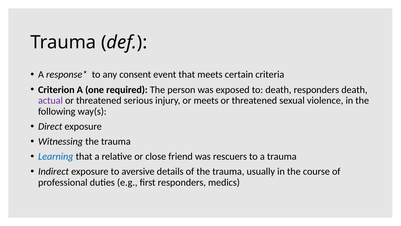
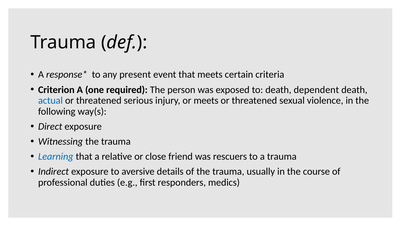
consent: consent -> present (135, 75)
death responders: responders -> dependent (316, 90)
actual colour: purple -> blue (50, 100)
